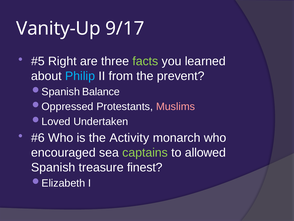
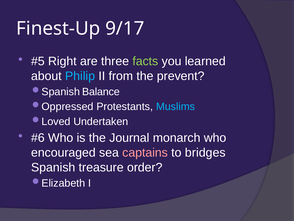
Vanity-Up: Vanity-Up -> Finest-Up (58, 29)
Muslims colour: pink -> light blue (175, 106)
Activity: Activity -> Journal (129, 138)
captains colour: light green -> pink (145, 152)
allowed: allowed -> bridges (205, 152)
finest: finest -> order (145, 167)
